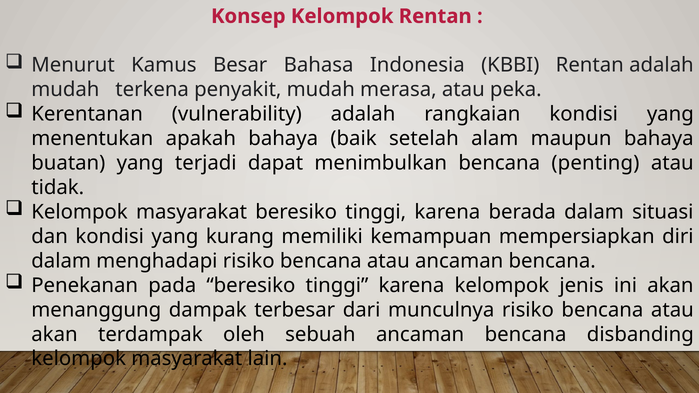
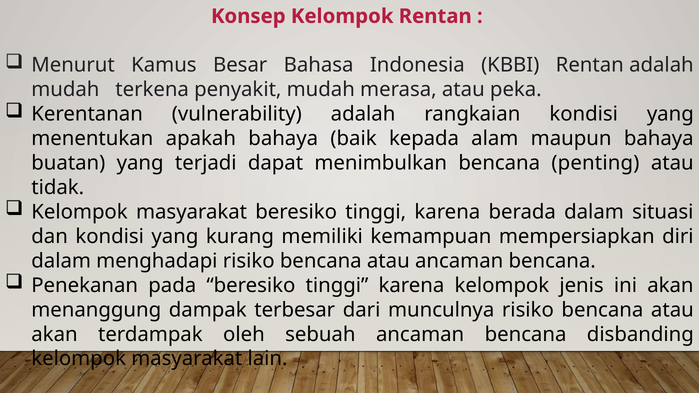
setelah: setelah -> kepada (424, 139)
